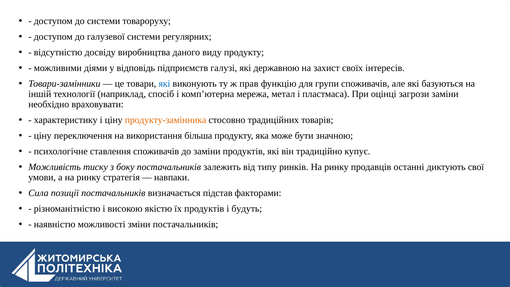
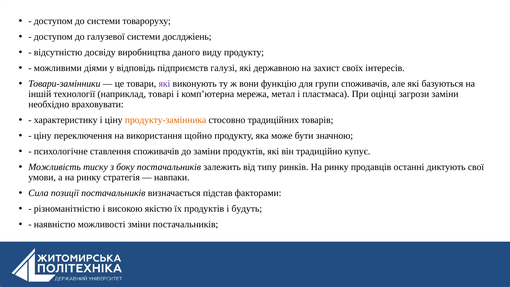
регулярних: регулярних -> дослджіень (187, 37)
які colour: blue -> purple (164, 84)
прав: прав -> вони (249, 84)
спосіб: спосіб -> товарі (161, 94)
більша: більша -> щойно (198, 136)
